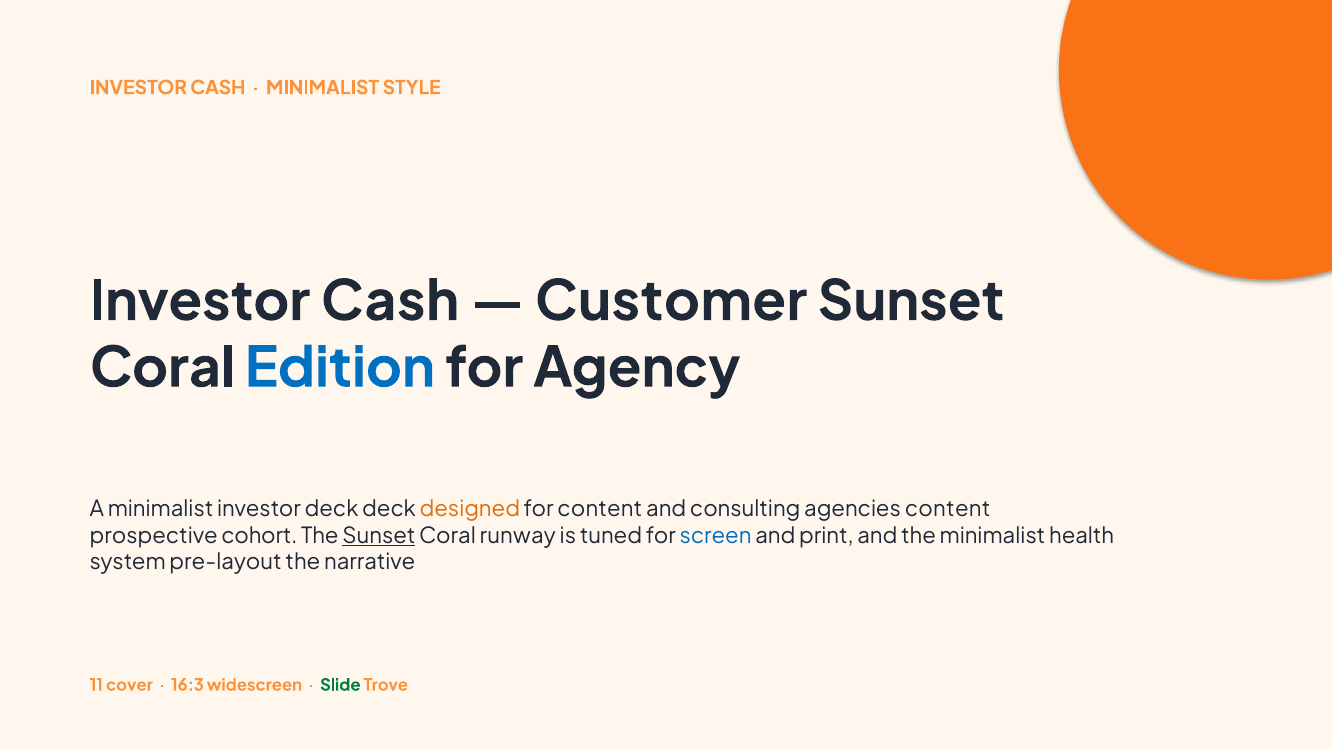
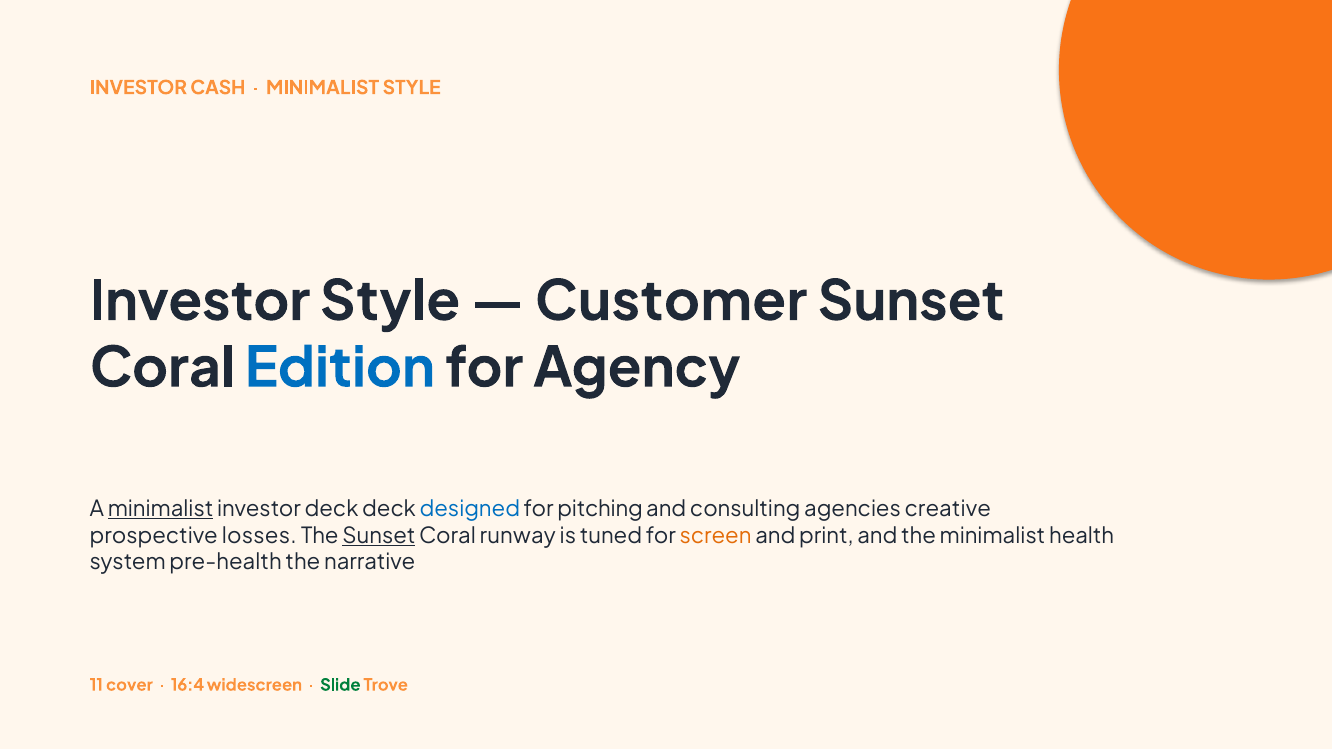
Cash: Cash -> Style (390, 302)
minimalist underline: none -> present (161, 509)
designed colour: orange -> blue (470, 509)
for content: content -> pitching (600, 509)
agencies content: content -> creative (948, 509)
cohort: cohort -> losses (259, 536)
screen colour: blue -> orange (716, 536)
pre-layout: pre-layout -> pre-health (226, 563)
16:3: 16:3 -> 16:4 (187, 685)
